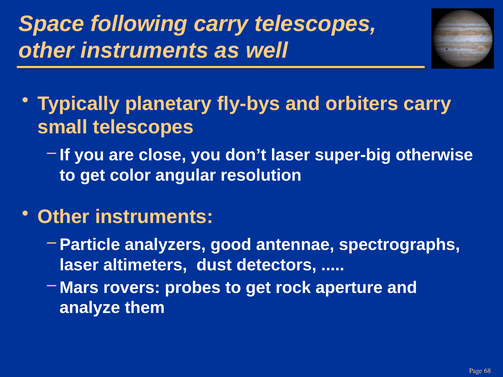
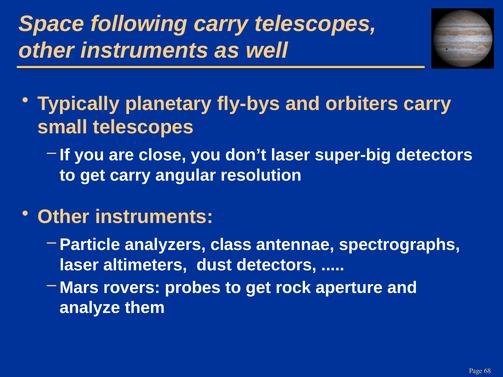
super-big otherwise: otherwise -> detectors (434, 155)
get color: color -> carry (130, 175)
good: good -> class (231, 245)
